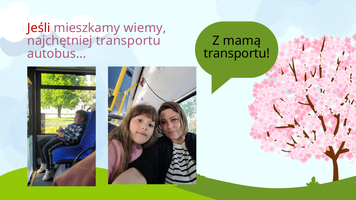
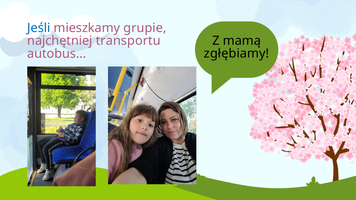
Jeśli colour: red -> blue (39, 28)
wiemy: wiemy -> grupie (145, 28)
transportu: transportu -> zgłębiamy (237, 54)
